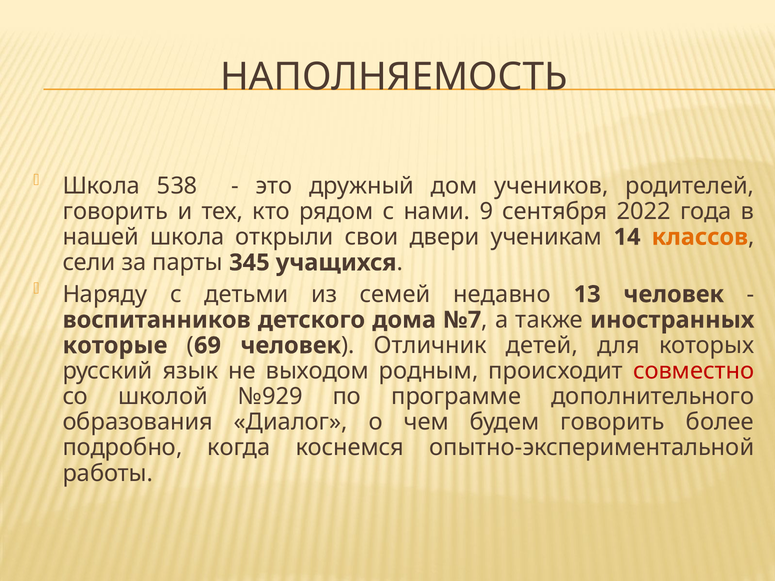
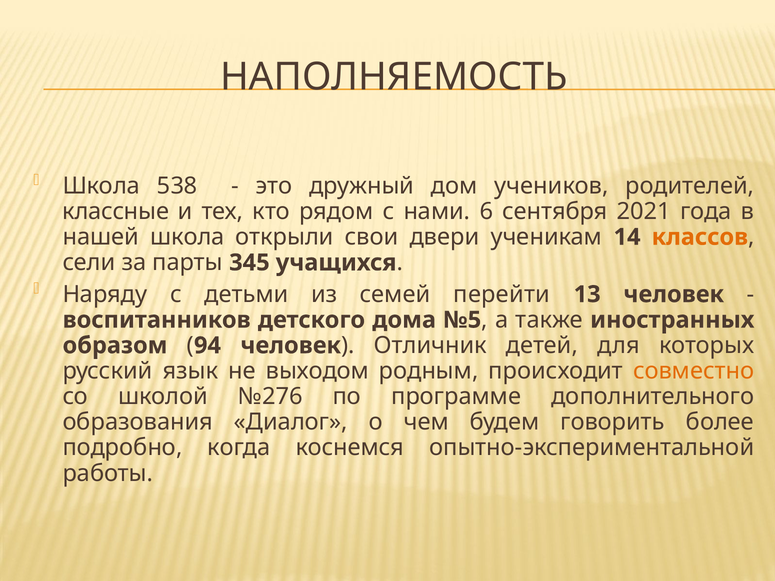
говорить: говорить -> классные (116, 212)
9: 9 -> 6 (486, 212)
2022: 2022 -> 2021 (644, 212)
недавно: недавно -> перейти (502, 294)
№7: №7 -> №5 (462, 320)
которые: которые -> образом (115, 346)
69: 69 -> 94 (207, 346)
совместно colour: red -> orange (694, 371)
№929: №929 -> №276 (270, 397)
